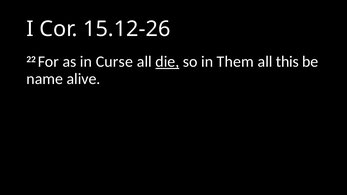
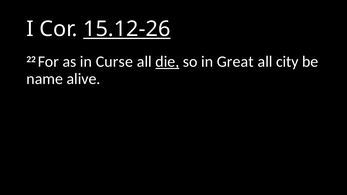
15.12-26 underline: none -> present (127, 29)
Them: Them -> Great (235, 62)
this: this -> city (287, 62)
